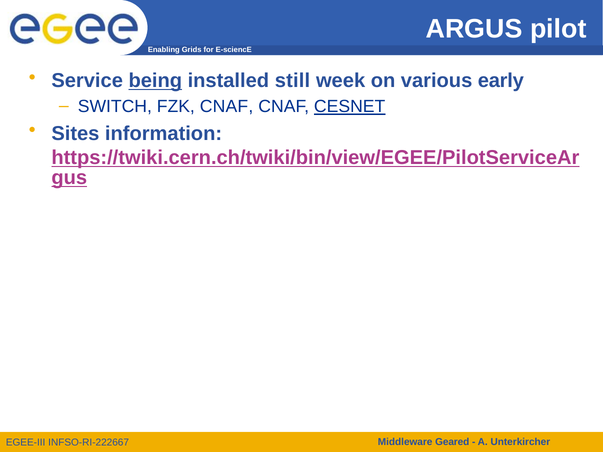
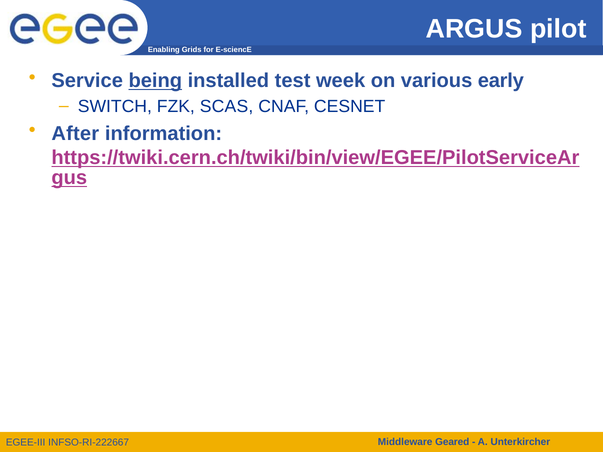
still: still -> test (293, 81)
FZK CNAF: CNAF -> SCAS (227, 107)
CESNET underline: present -> none (350, 107)
Sites: Sites -> After (75, 134)
